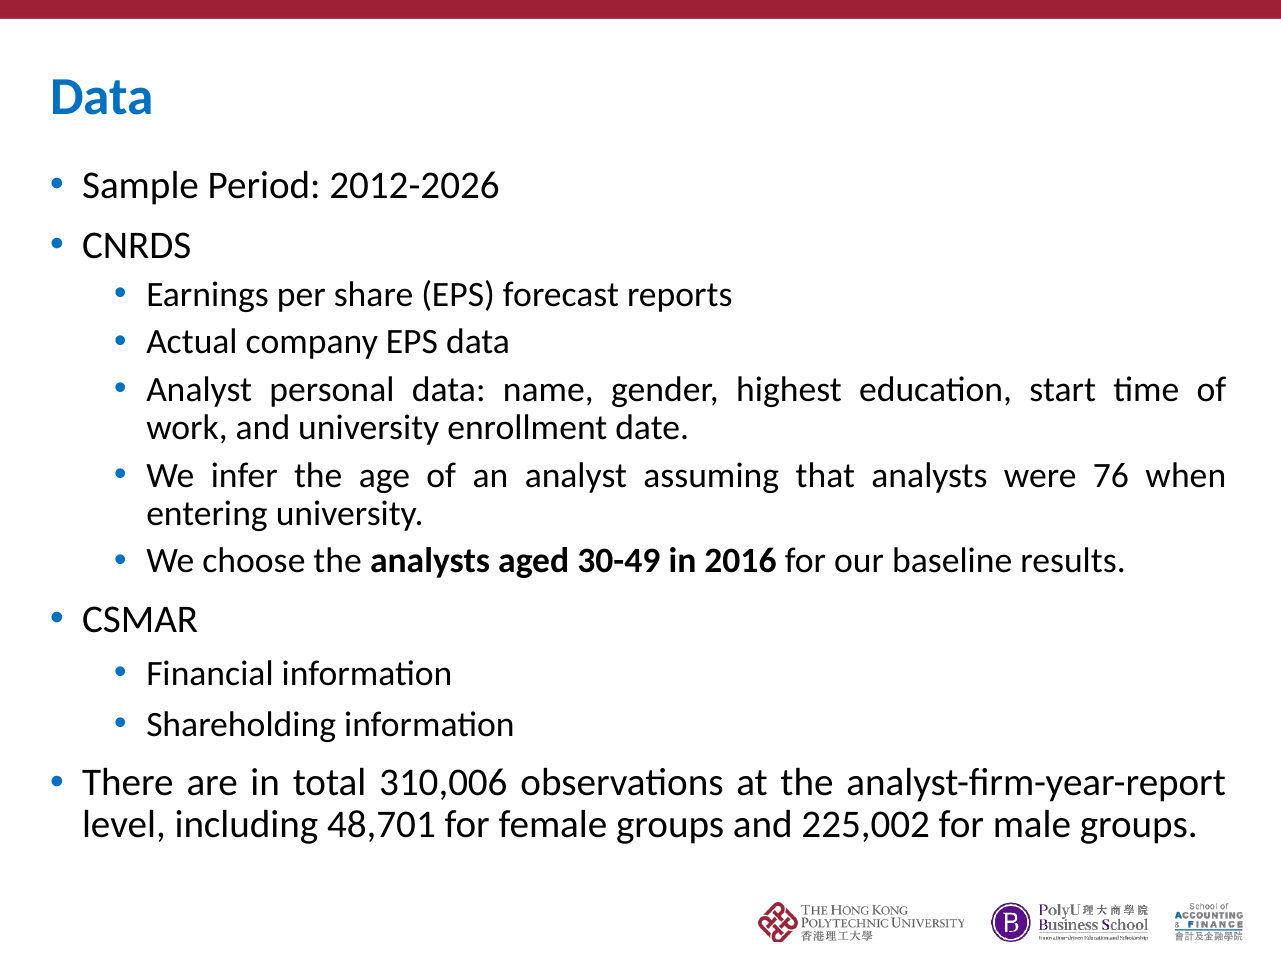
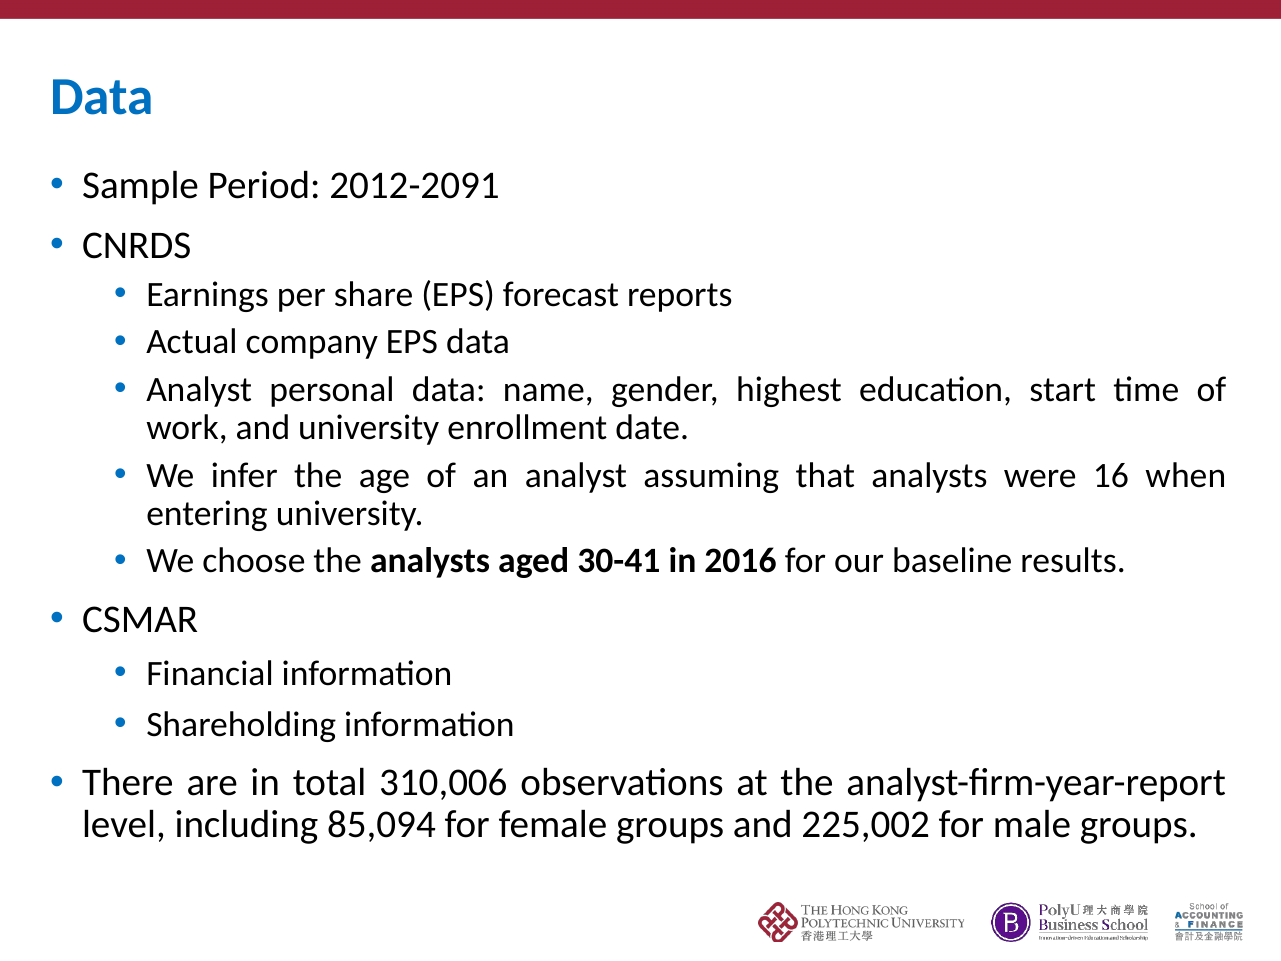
2012-2026: 2012-2026 -> 2012-2091 (415, 185)
76: 76 -> 16 (1111, 475)
30-49: 30-49 -> 30-41 (619, 561)
48,701: 48,701 -> 85,094 (381, 825)
